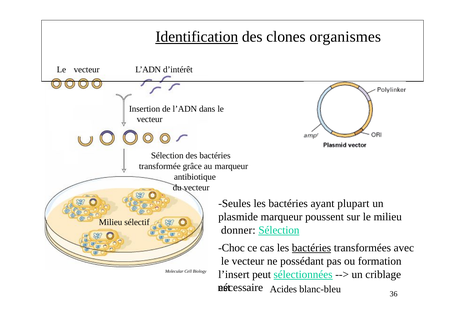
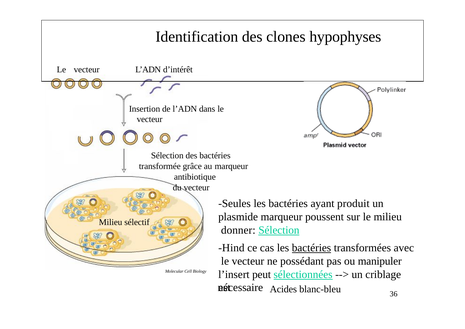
Identification underline: present -> none (197, 37)
organismes: organismes -> hypophyses (345, 37)
plupart: plupart -> produit (353, 203)
Choc: Choc -> Hind (231, 248)
formation: formation -> manipuler (380, 261)
